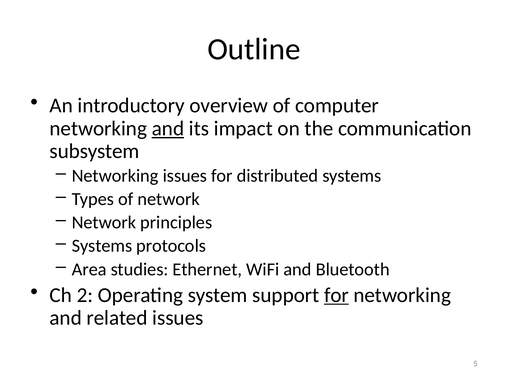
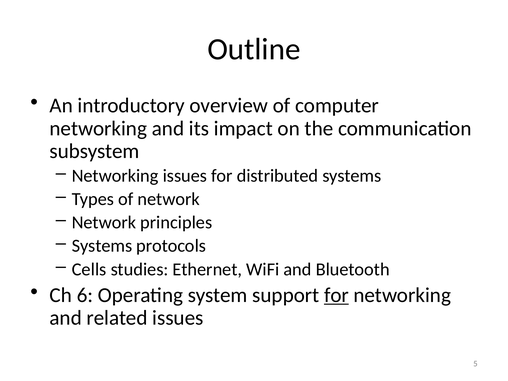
and underline: present -> none (168, 128)
Area: Area -> Cells (89, 269)
2: 2 -> 6 (85, 295)
